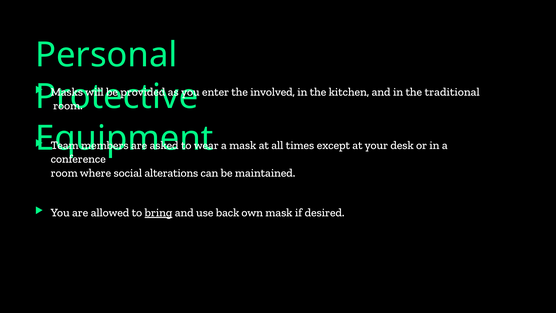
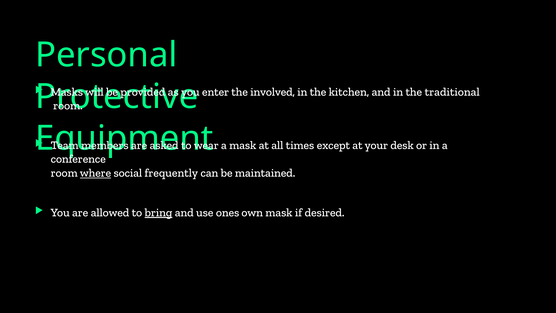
where underline: none -> present (96, 173)
alterations: alterations -> frequently (171, 173)
back: back -> ones (228, 212)
